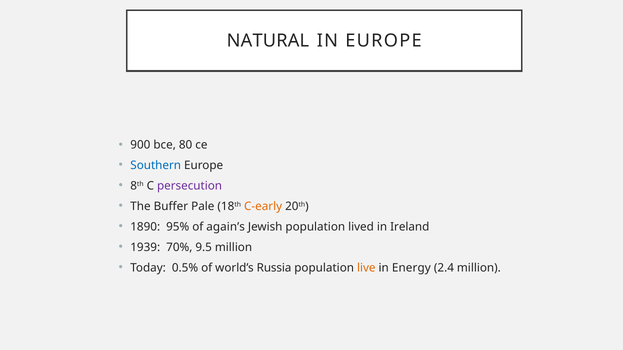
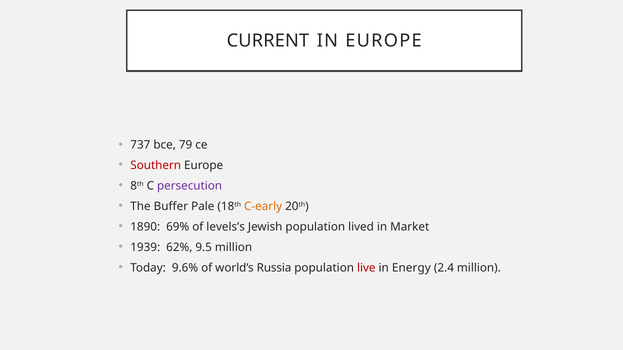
NATURAL: NATURAL -> CURRENT (268, 41)
900: 900 -> 737 (140, 145)
80: 80 -> 79 (186, 145)
Southern colour: blue -> red (156, 165)
95%: 95% -> 69% (178, 227)
again’s: again’s -> levels’s (226, 227)
Ireland: Ireland -> Market (410, 227)
70%: 70% -> 62% (179, 248)
0.5%: 0.5% -> 9.6% (185, 268)
live colour: orange -> red (366, 268)
